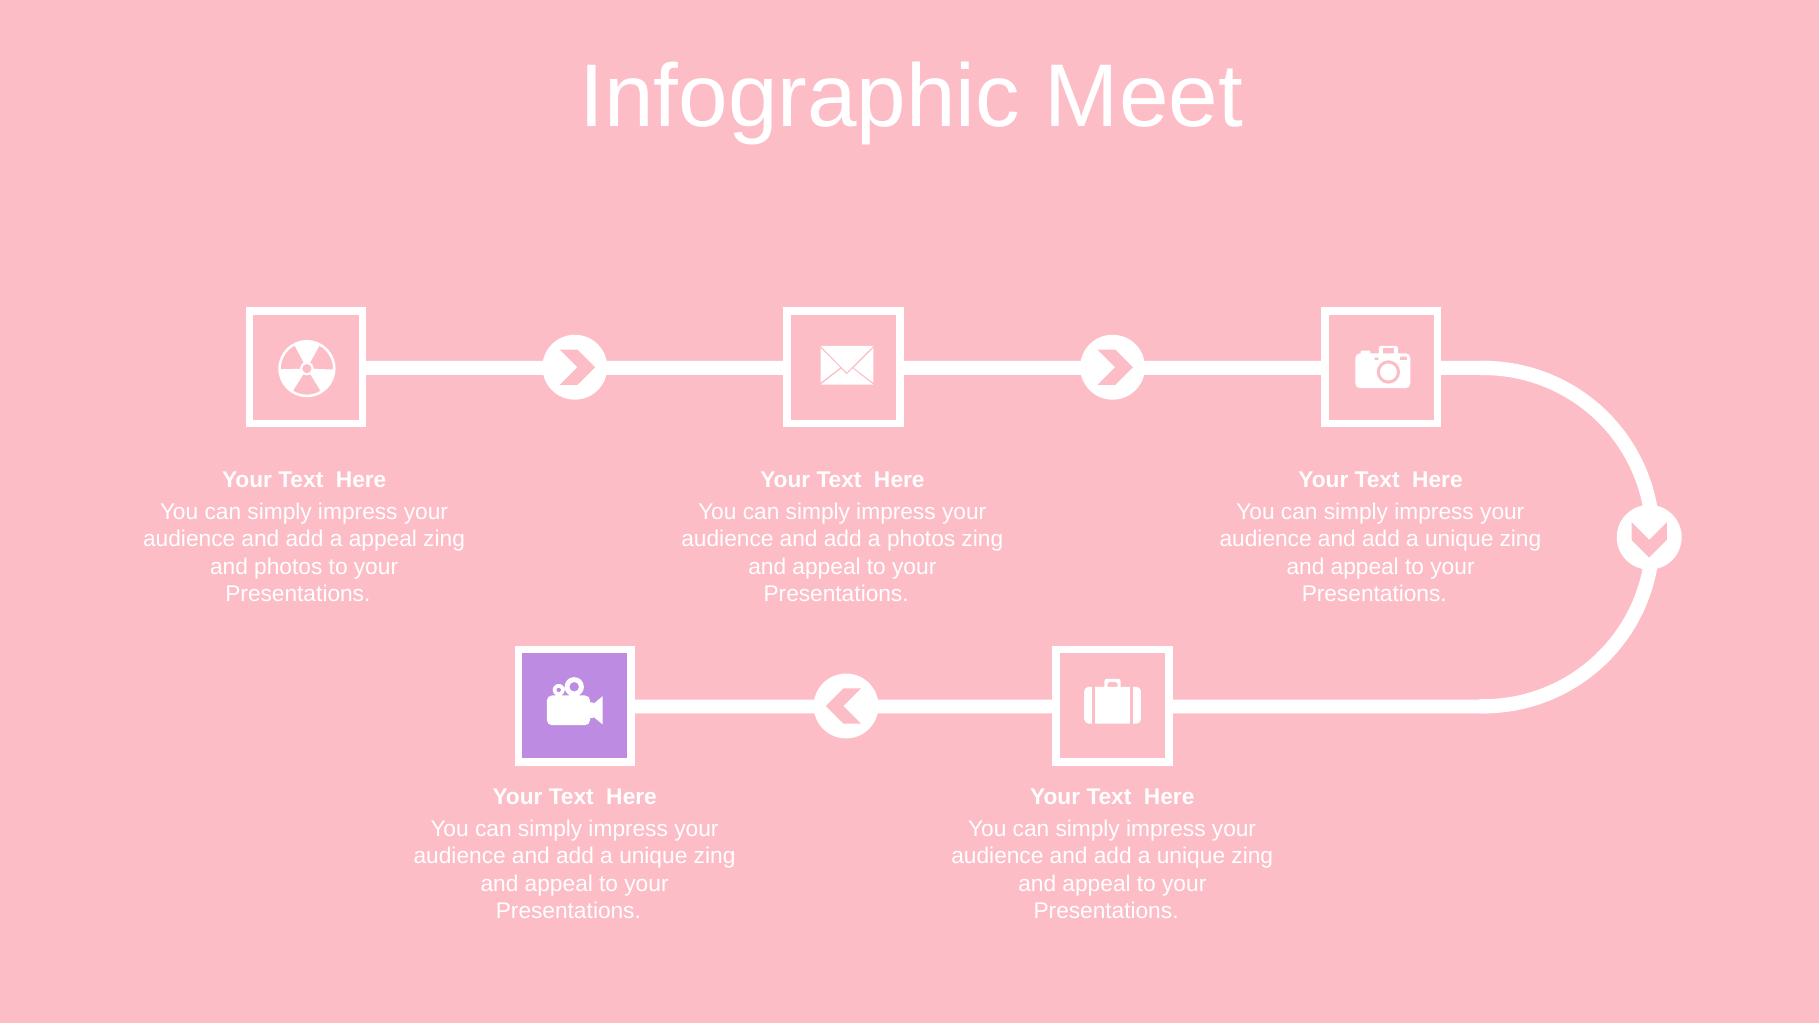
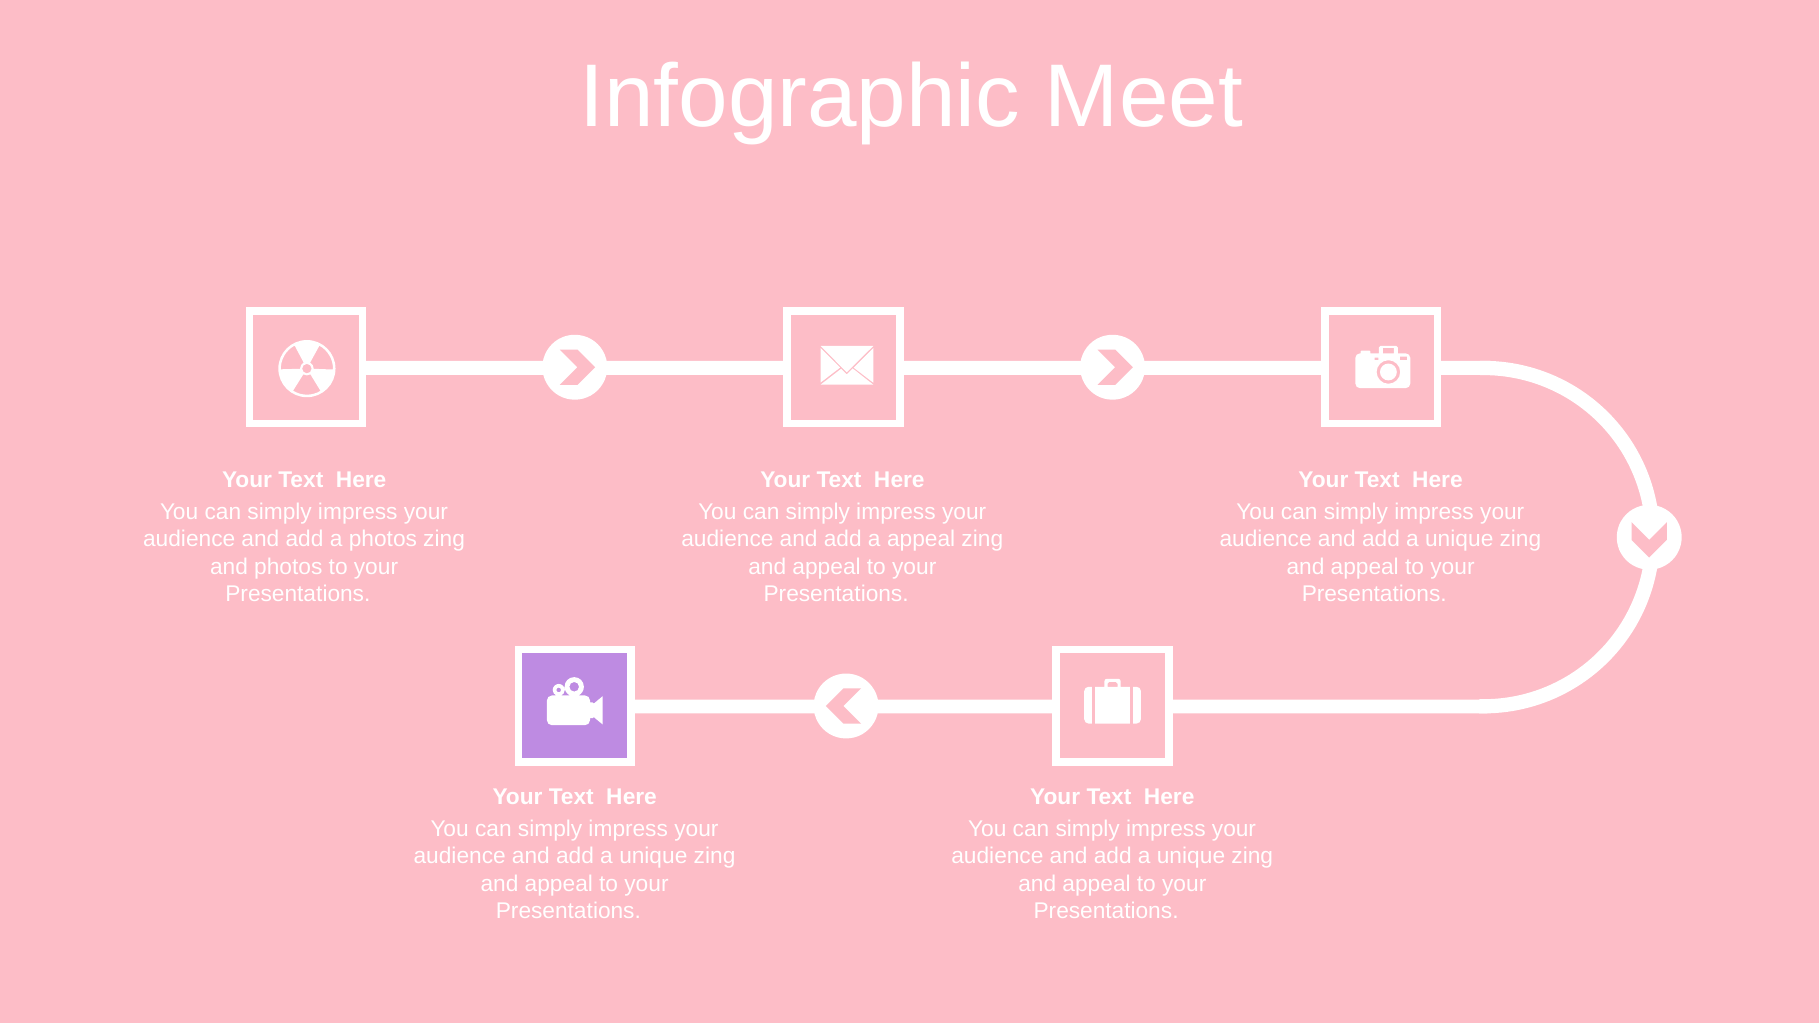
a appeal: appeal -> photos (383, 539)
a photos: photos -> appeal (921, 539)
